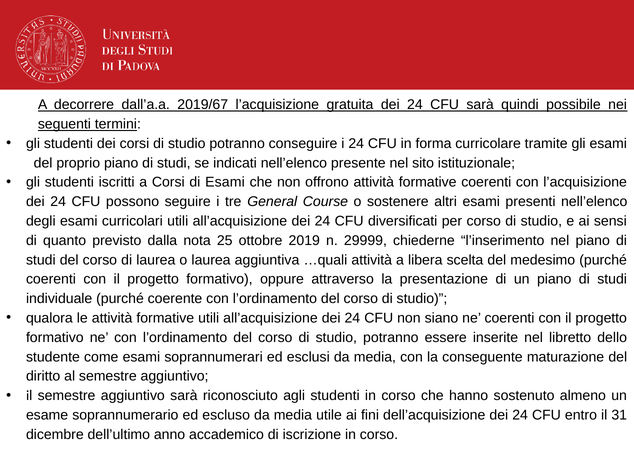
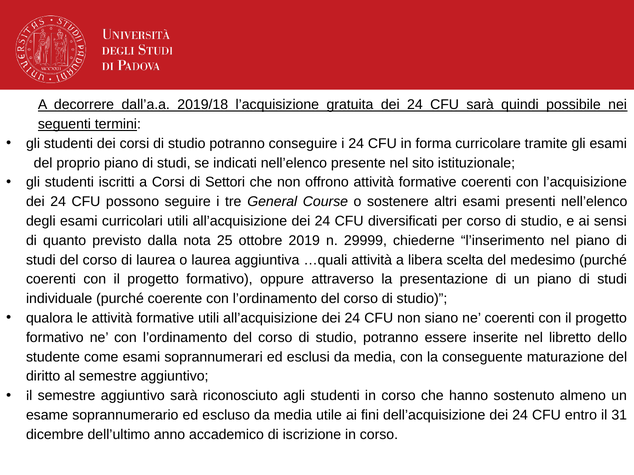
2019/67: 2019/67 -> 2019/18 (203, 105)
di Esami: Esami -> Settori (225, 183)
